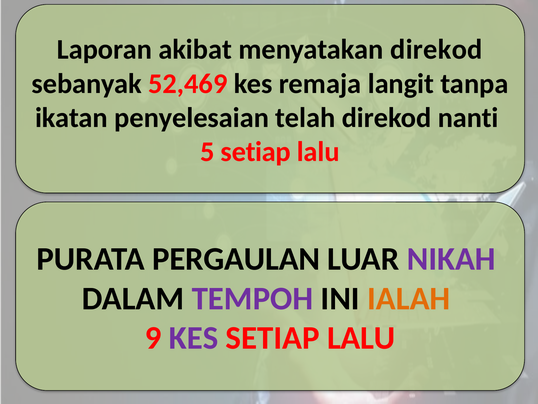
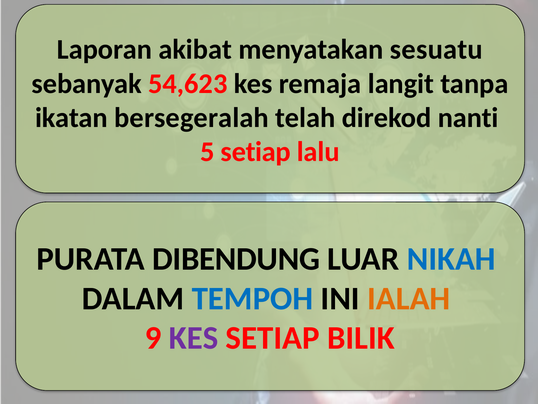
menyatakan direkod: direkod -> sesuatu (436, 49)
52,469: 52,469 -> 54,623 (188, 84)
penyelesaian: penyelesaian -> bersegeralah (192, 118)
PERGAULAN: PERGAULAN -> DIBENDUNG (236, 259)
NIKAH colour: purple -> blue (451, 259)
TEMPOH colour: purple -> blue (252, 298)
LALU: LALU -> BILIK (361, 338)
